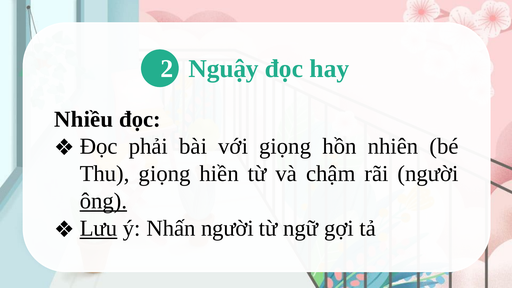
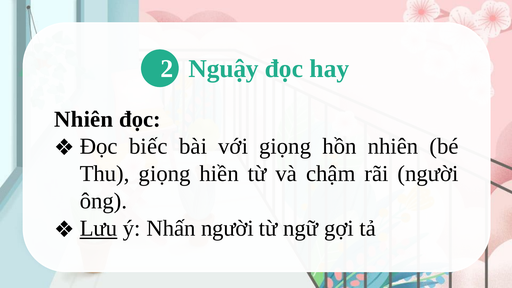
Nhiều: Nhiều -> Nhiên (84, 119)
phải: phải -> biếc (148, 146)
ông underline: present -> none (103, 201)
